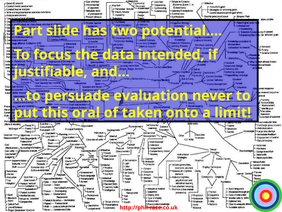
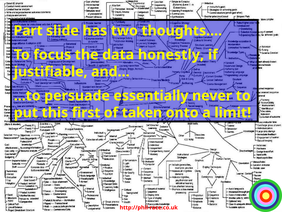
potential…: potential… -> thoughts… (182, 31)
intended: intended -> honestly (171, 55)
evaluation: evaluation -> essentially (151, 96)
oral: oral -> first (86, 112)
